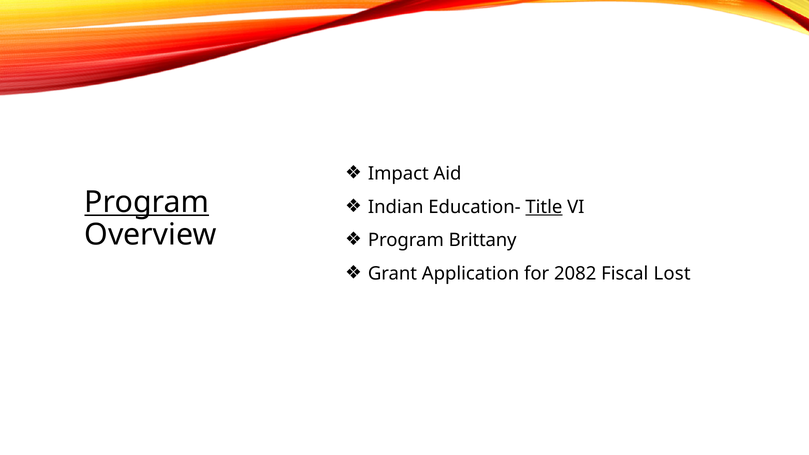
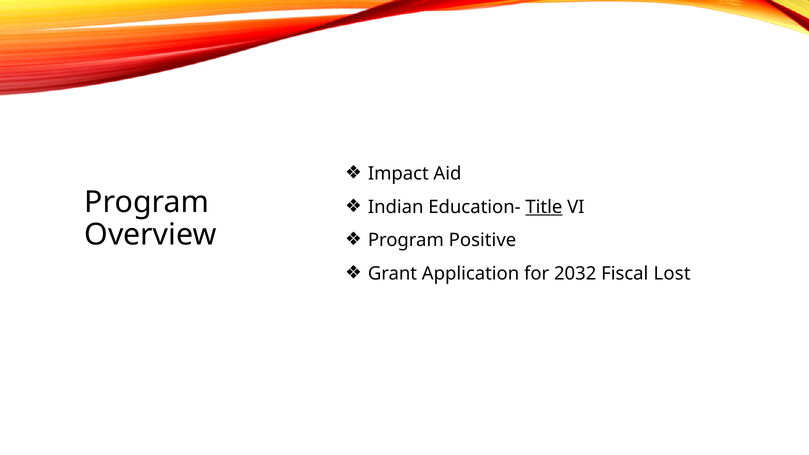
Program underline: present -> none (147, 202)
Brittany: Brittany -> Positive (482, 240)
2082: 2082 -> 2032 (575, 274)
